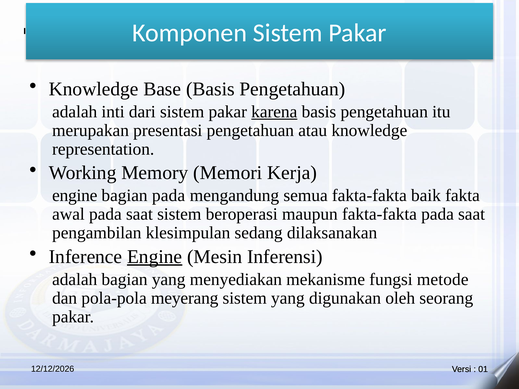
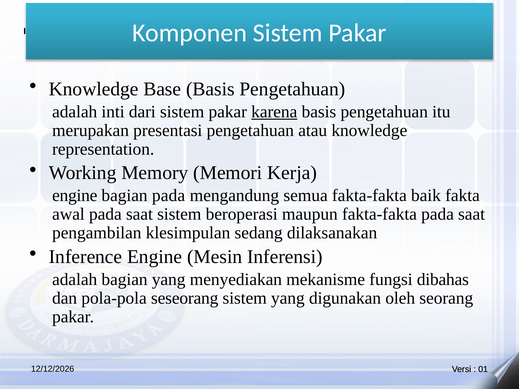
Engine underline: present -> none (155, 257)
metode: metode -> dibahas (443, 279)
meyerang: meyerang -> seseorang (185, 298)
